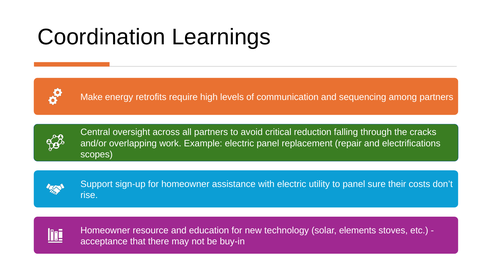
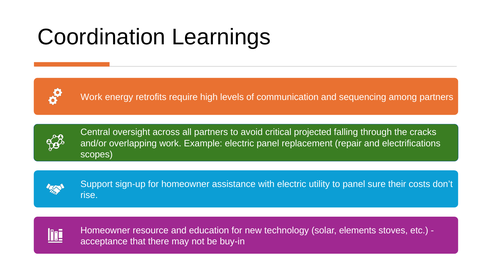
Make: Make -> Work (91, 97)
reduction: reduction -> projected (313, 132)
